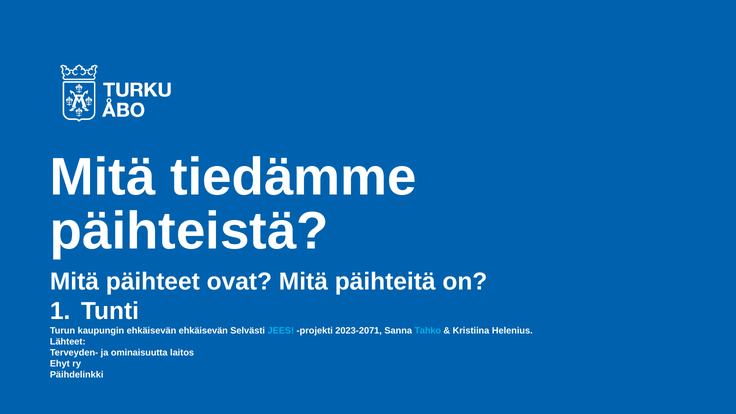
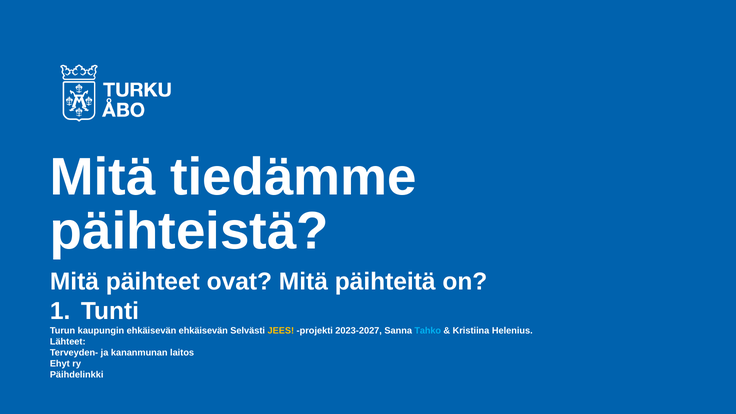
JEES colour: light blue -> yellow (281, 330)
2023-2071: 2023-2071 -> 2023-2027 (359, 330)
ominaisuutta: ominaisuutta -> kananmunan (139, 353)
